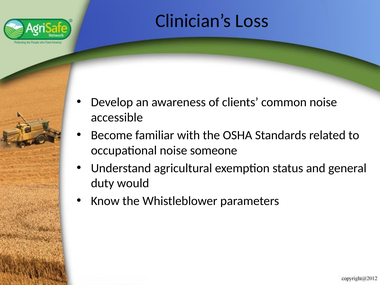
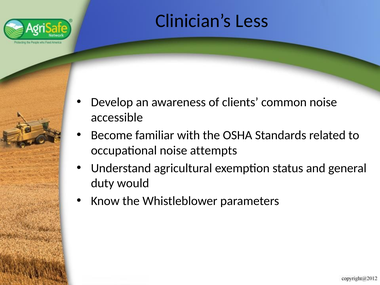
Loss: Loss -> Less (252, 21)
someone: someone -> attempts (214, 150)
